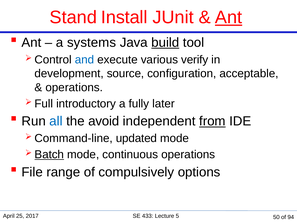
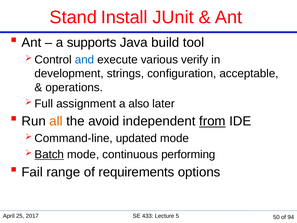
Ant underline: present -> none (229, 17)
systems: systems -> supports (92, 43)
build underline: present -> none (165, 43)
source: source -> strings (125, 73)
introductory: introductory -> assignment (86, 103)
fully: fully -> also (139, 103)
all colour: blue -> orange (56, 121)
continuous operations: operations -> performing (188, 154)
File: File -> Fail (32, 172)
compulsively: compulsively -> requirements (136, 172)
